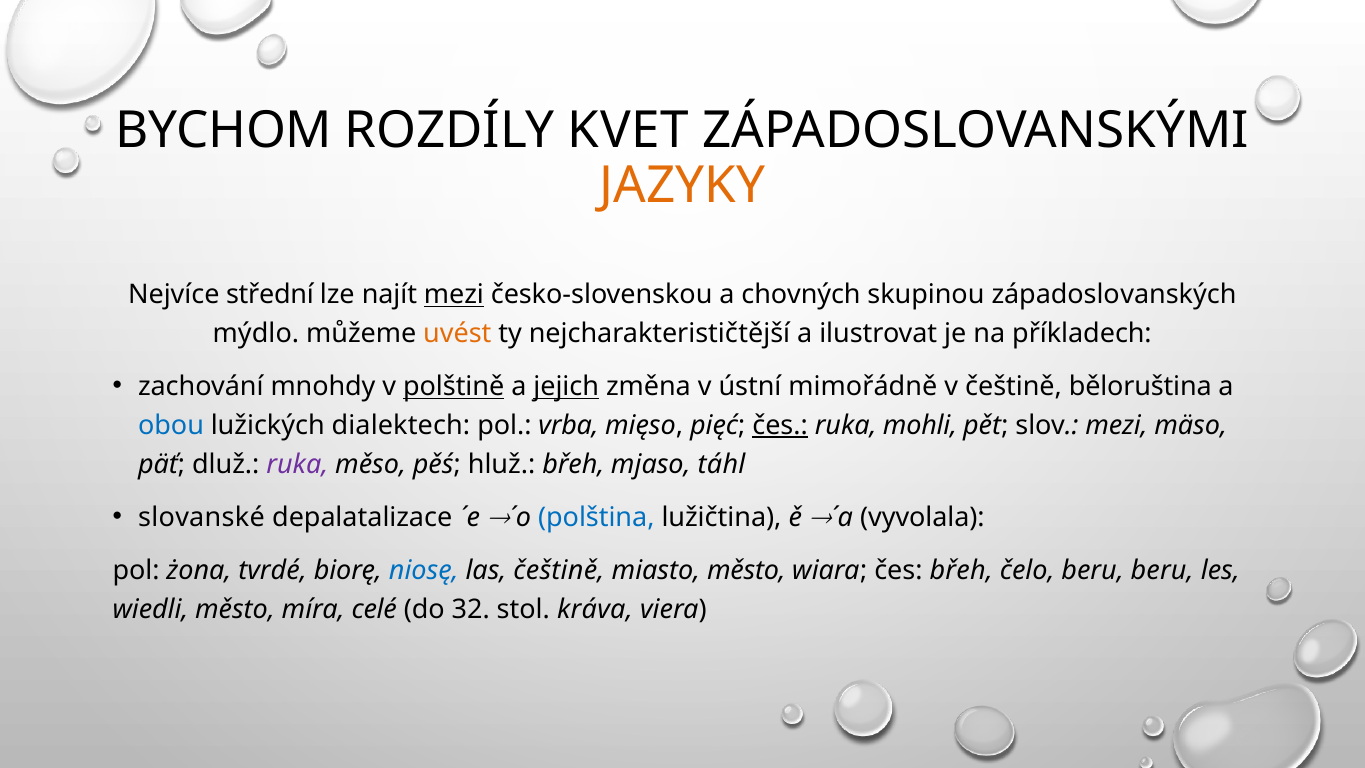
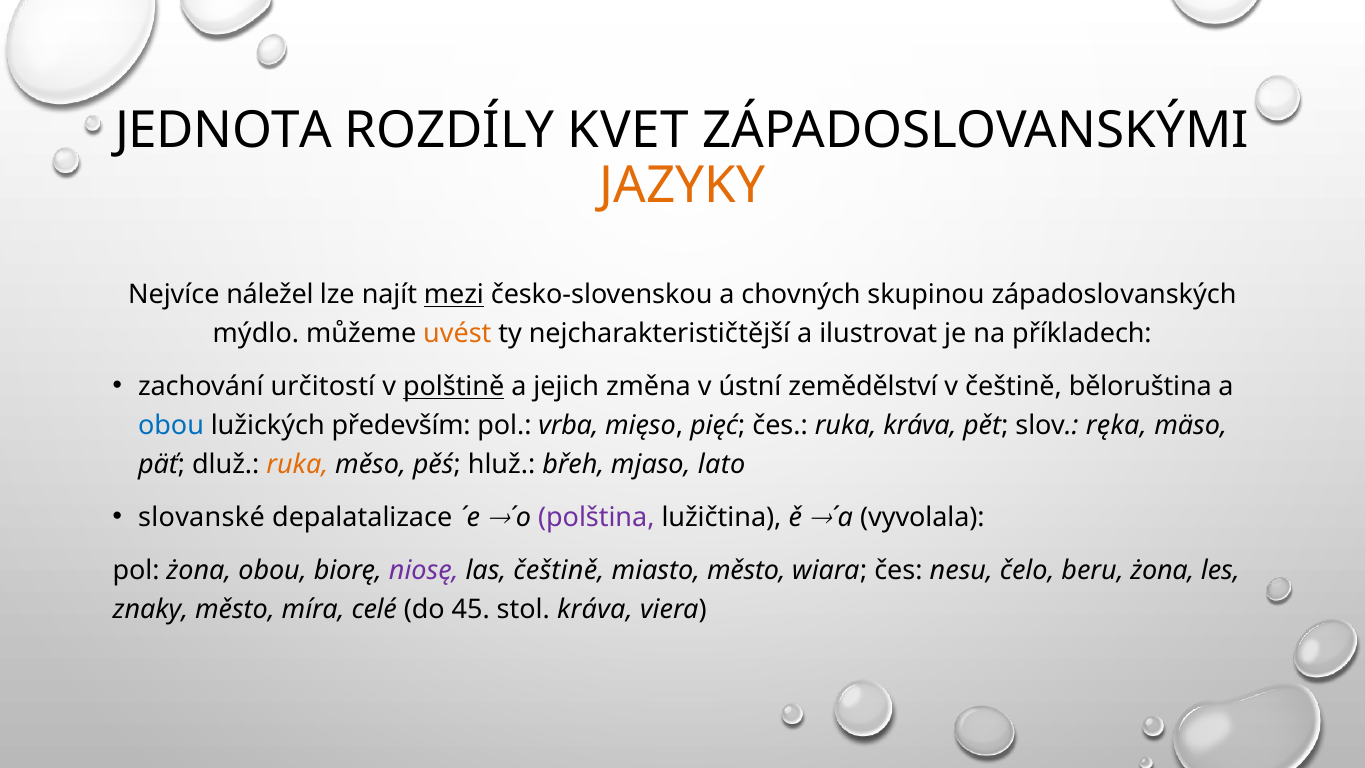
BYCHOM: BYCHOM -> JEDNOTA (224, 131)
střední: střední -> náležel (270, 295)
mnohdy: mnohdy -> určitostí (323, 387)
jejich underline: present -> none (566, 387)
mimořádně: mimořádně -> zemědělství (863, 387)
dialektech: dialektech -> především (401, 425)
čes underline: present -> none (780, 425)
ruka mohli: mohli -> kráva (920, 425)
slov mezi: mezi -> ręka (1116, 425)
ruka colour: purple -> orange (297, 464)
táhl: táhl -> lato (722, 464)
polština colour: blue -> purple (596, 517)
żona tvrdé: tvrdé -> obou (273, 570)
niosę colour: blue -> purple (424, 570)
čes břeh: břeh -> nesu (961, 570)
beru beru: beru -> żona (1162, 570)
wiedli: wiedli -> znaky (150, 609)
32: 32 -> 45 (471, 609)
